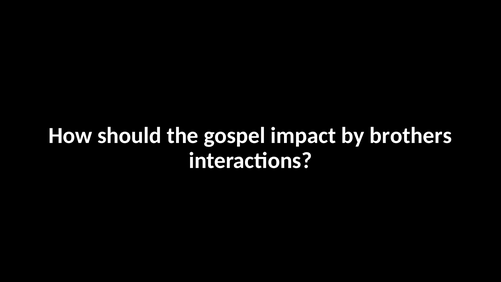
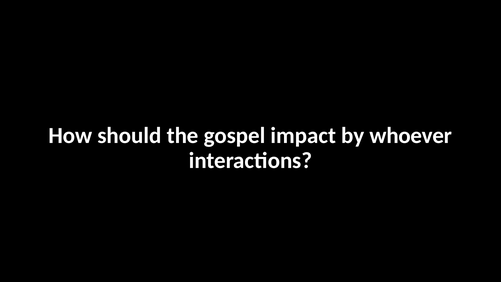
brothers: brothers -> whoever (411, 136)
